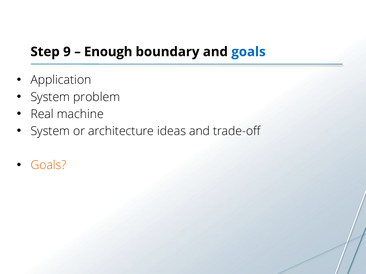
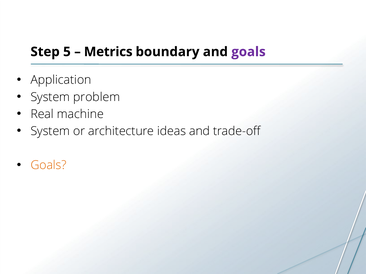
9: 9 -> 5 (67, 52)
Enough: Enough -> Metrics (108, 52)
goals colour: blue -> purple (248, 52)
